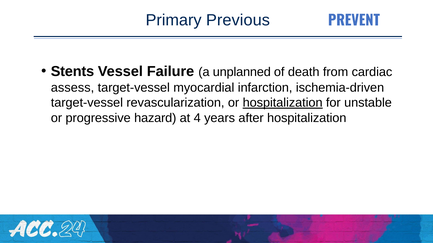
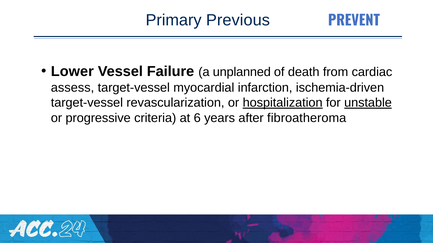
Stents: Stents -> Lower (72, 72)
unstable underline: none -> present (368, 103)
hazard: hazard -> criteria (155, 118)
4: 4 -> 6 (197, 118)
after hospitalization: hospitalization -> fibroatheroma (307, 118)
